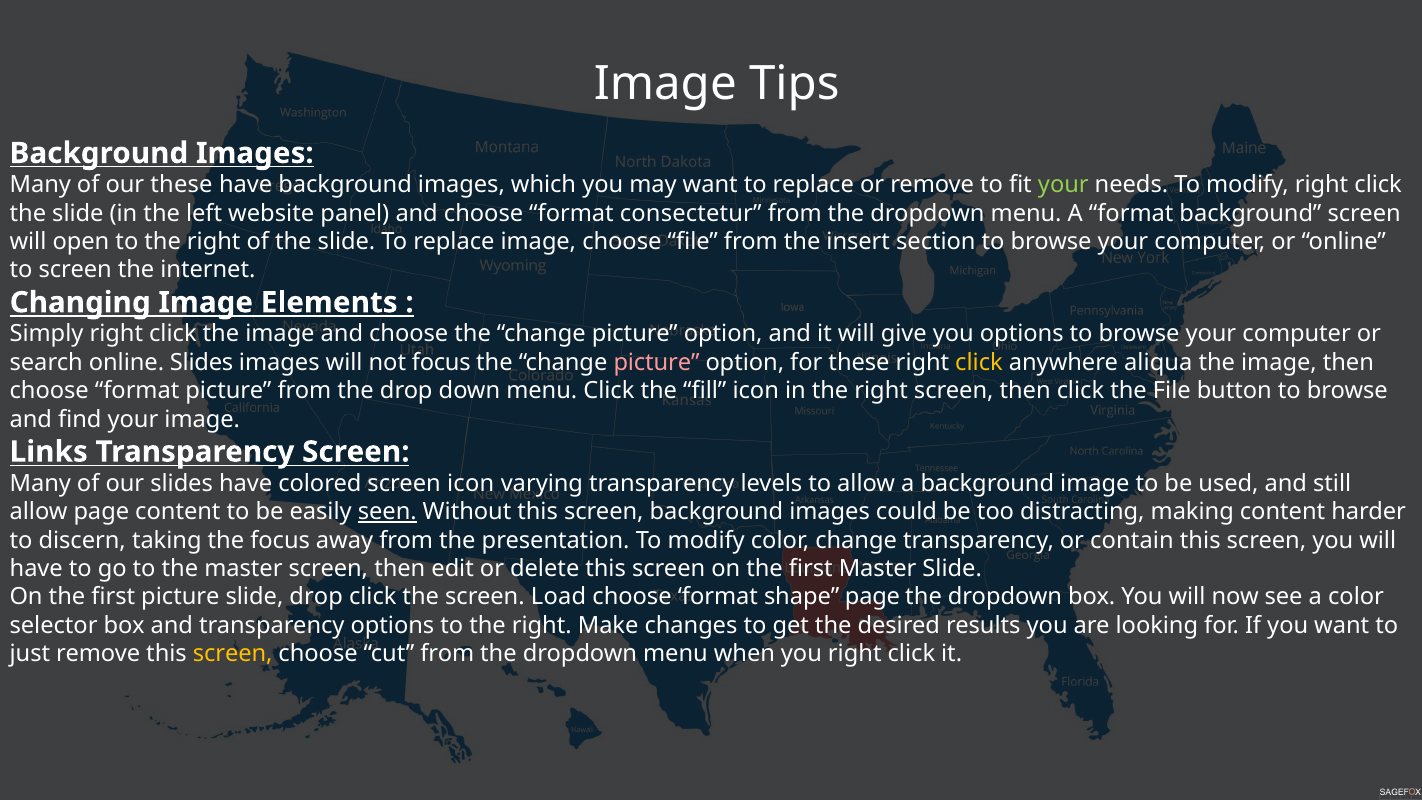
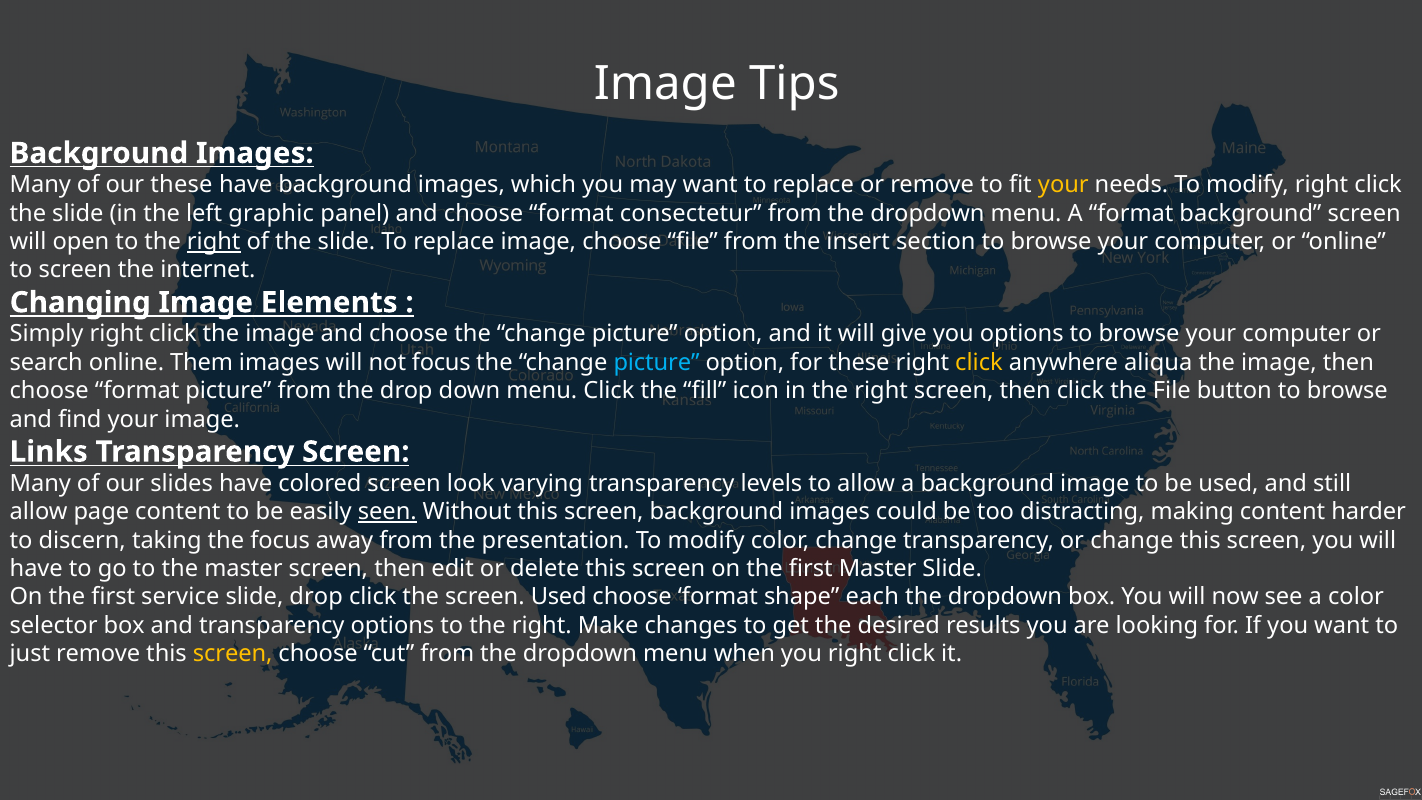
your colour: light green -> yellow (1063, 185)
website: website -> graphic (271, 213)
right underline: none -> present (214, 242)
online Slides: Slides -> Them (202, 362)
picture colour: pink -> light blue (657, 362)
screen icon: icon -> look (471, 483)
or contain: contain -> change (1132, 540)
first picture: picture -> service (180, 597)
screen Load: Load -> Used (559, 597)
shape page: page -> each (872, 597)
